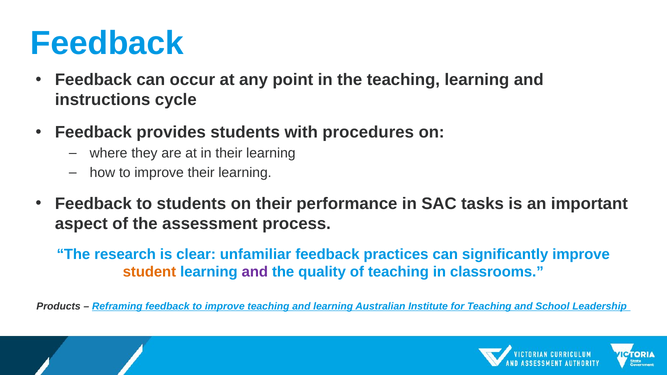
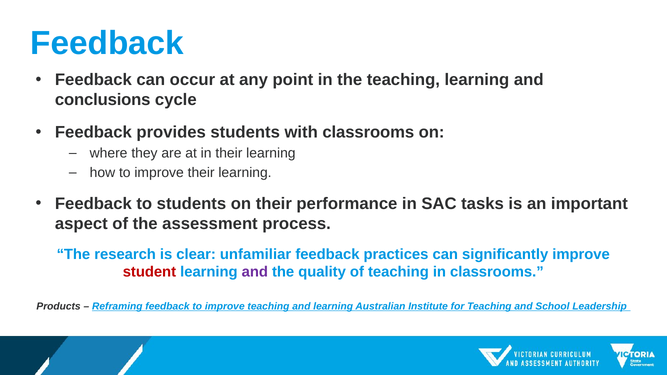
instructions: instructions -> conclusions (103, 100)
with procedures: procedures -> classrooms (368, 132)
student colour: orange -> red (149, 272)
